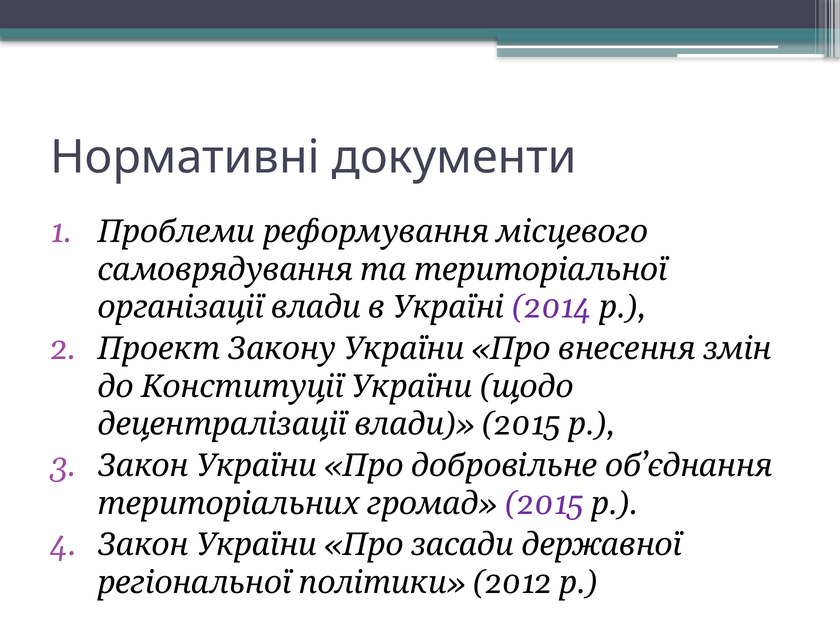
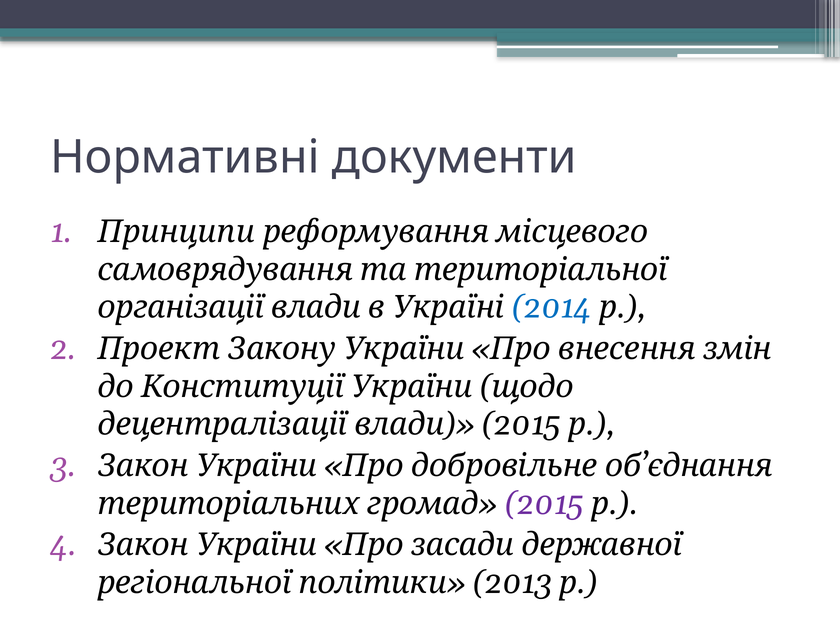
Проблеми: Проблеми -> Принципи (176, 232)
2014 colour: purple -> blue (552, 308)
2012: 2012 -> 2013 (512, 583)
